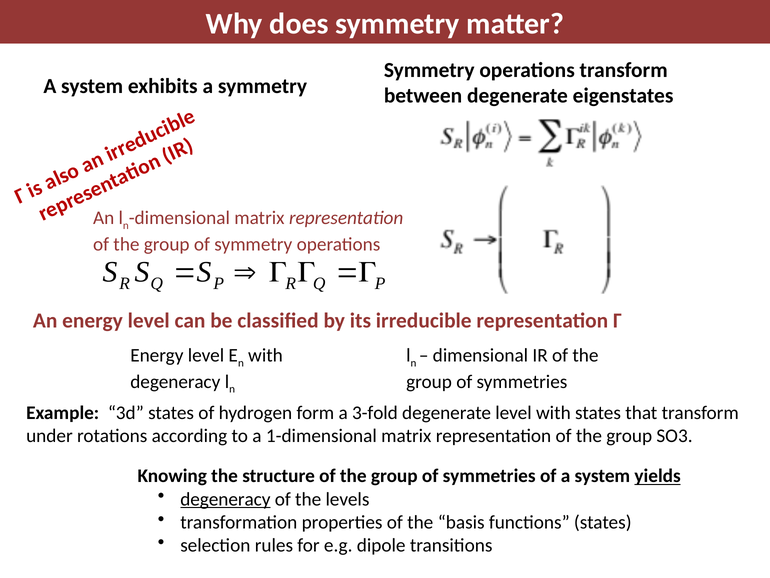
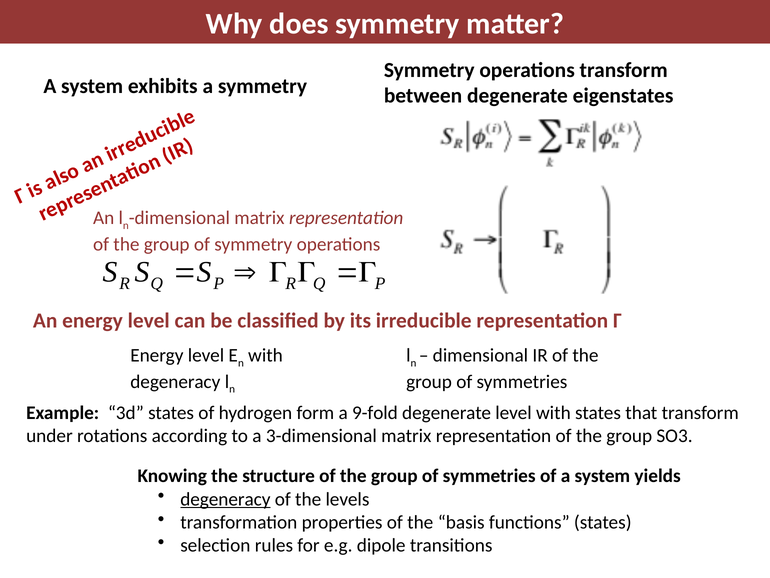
3-fold: 3-fold -> 9-fold (375, 413)
1-dimensional: 1-dimensional -> 3-dimensional (321, 436)
yields underline: present -> none (658, 476)
